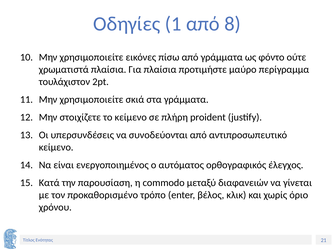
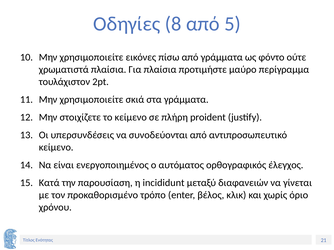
1: 1 -> 8 (173, 24)
8: 8 -> 5 (233, 24)
commodo: commodo -> incididunt (164, 183)
